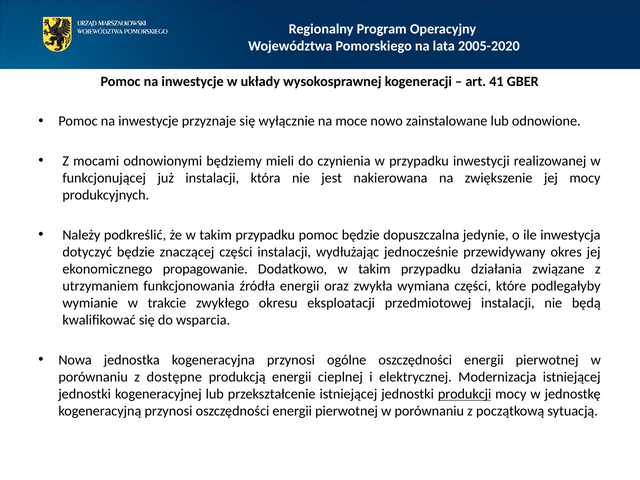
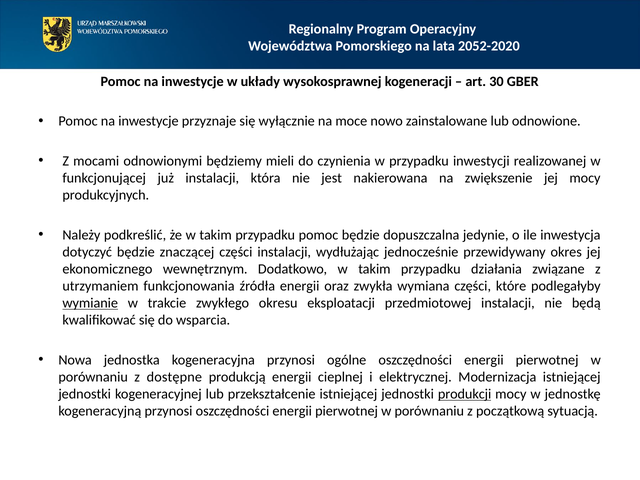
2005-2020: 2005-2020 -> 2052-2020 (489, 46)
41: 41 -> 30 (496, 81)
propagowanie: propagowanie -> wewnętrznym (205, 269)
wymianie underline: none -> present (90, 303)
